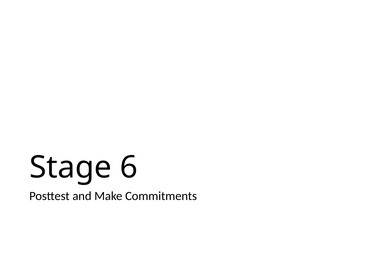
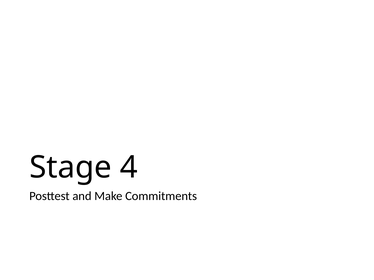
6: 6 -> 4 (129, 168)
